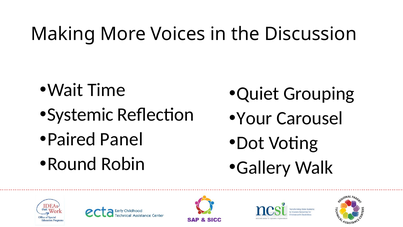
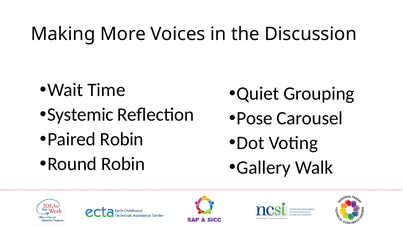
Your: Your -> Pose (255, 118)
Paired Panel: Panel -> Robin (122, 139)
